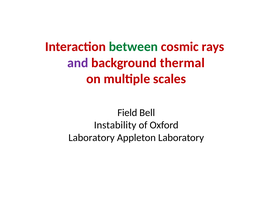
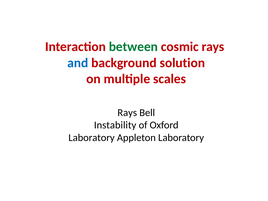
and colour: purple -> blue (78, 63)
thermal: thermal -> solution (182, 63)
Field: Field -> Rays (127, 113)
